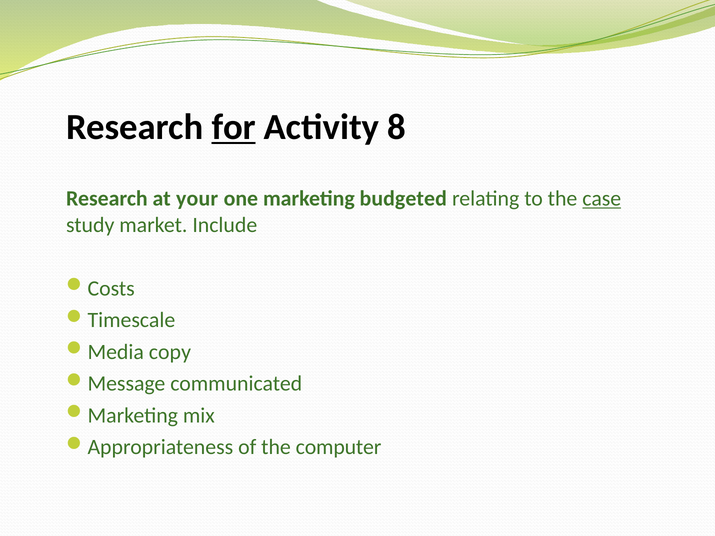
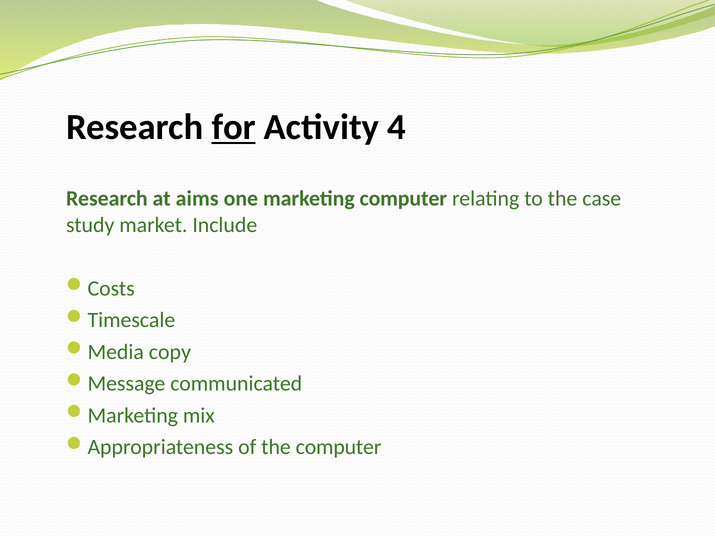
8: 8 -> 4 (397, 127)
your: your -> aims (197, 199)
marketing budgeted: budgeted -> computer (403, 199)
case underline: present -> none (602, 199)
